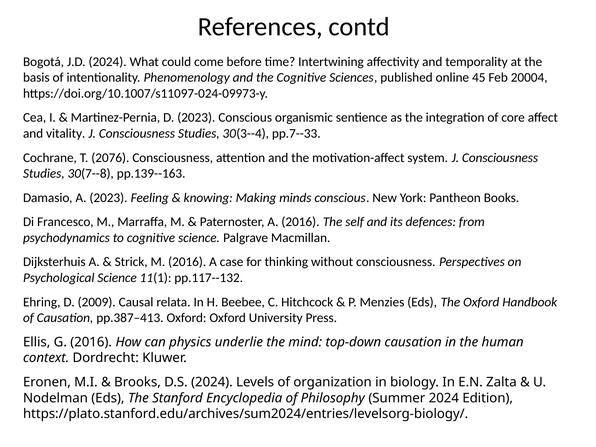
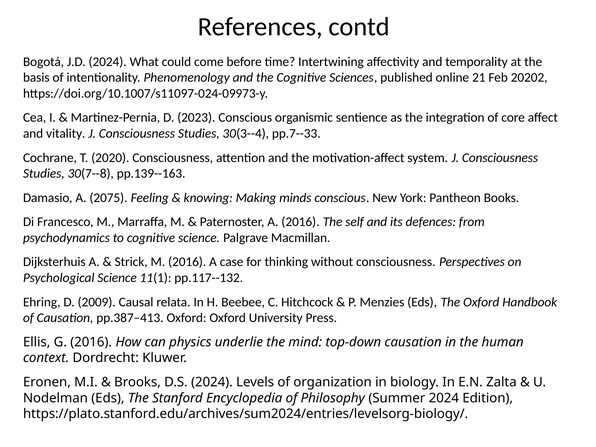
45: 45 -> 21 (479, 78)
20004: 20004 -> 20202 (529, 78)
2076: 2076 -> 2020 (110, 158)
A 2023: 2023 -> 2075 (108, 198)
